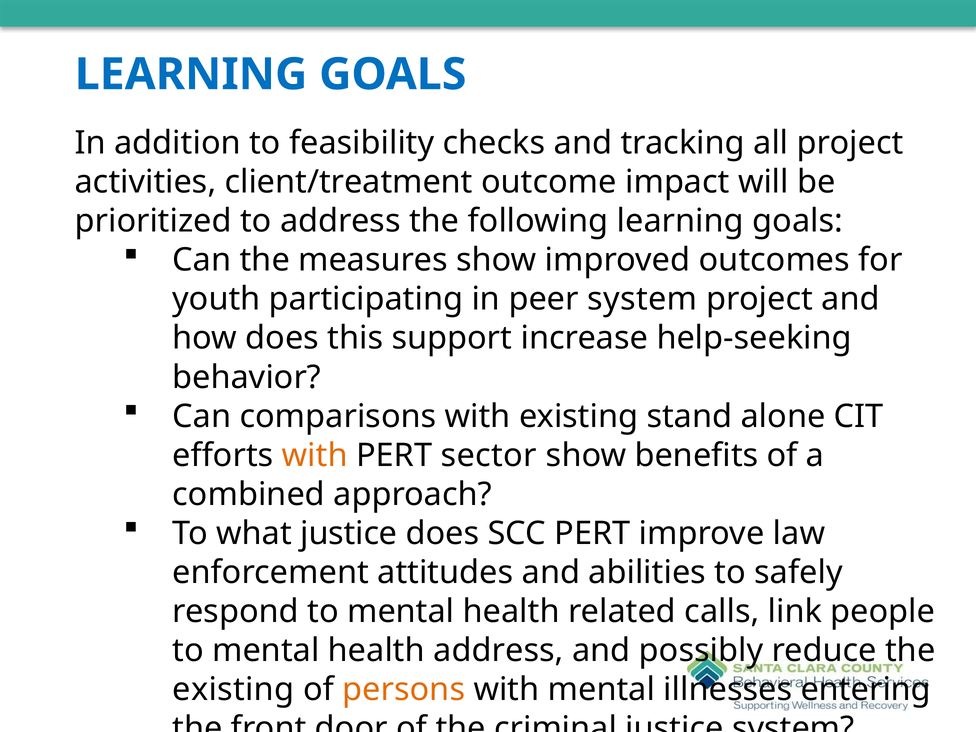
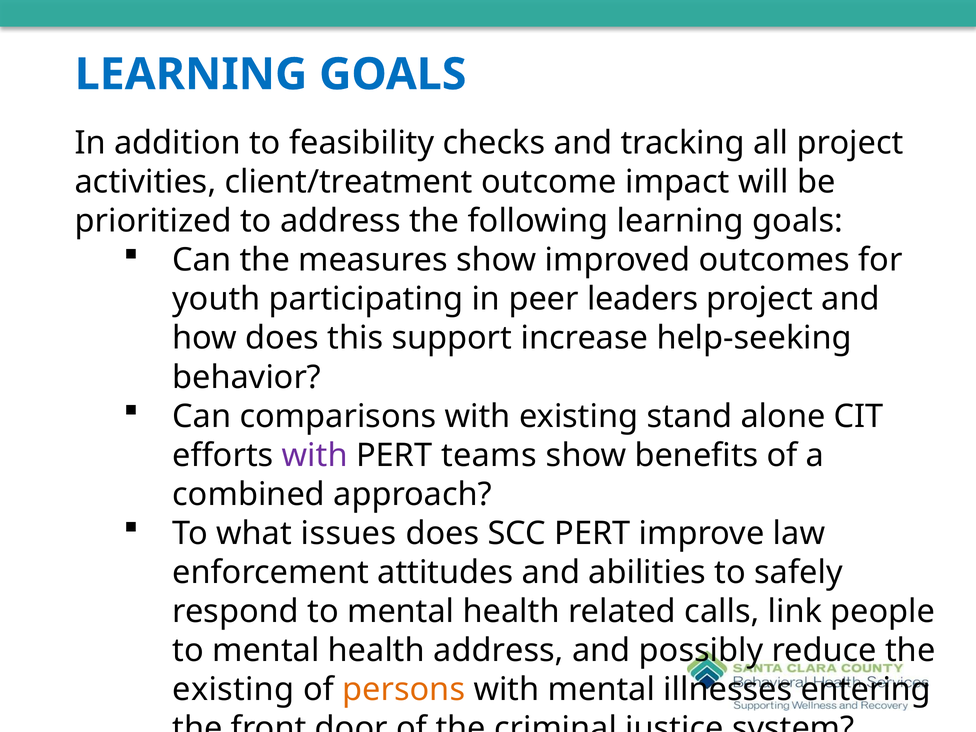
peer system: system -> leaders (643, 299)
with colour: orange -> purple (315, 455)
sector: sector -> teams (489, 455)
what justice: justice -> issues (349, 533)
